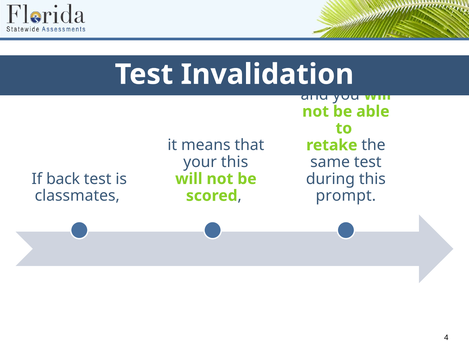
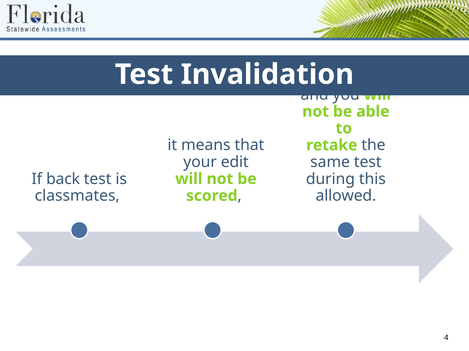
your this: this -> edit (235, 162)
prompt: prompt -> allowed (346, 196)
